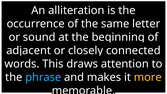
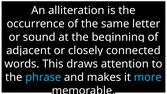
more colour: yellow -> light blue (148, 77)
